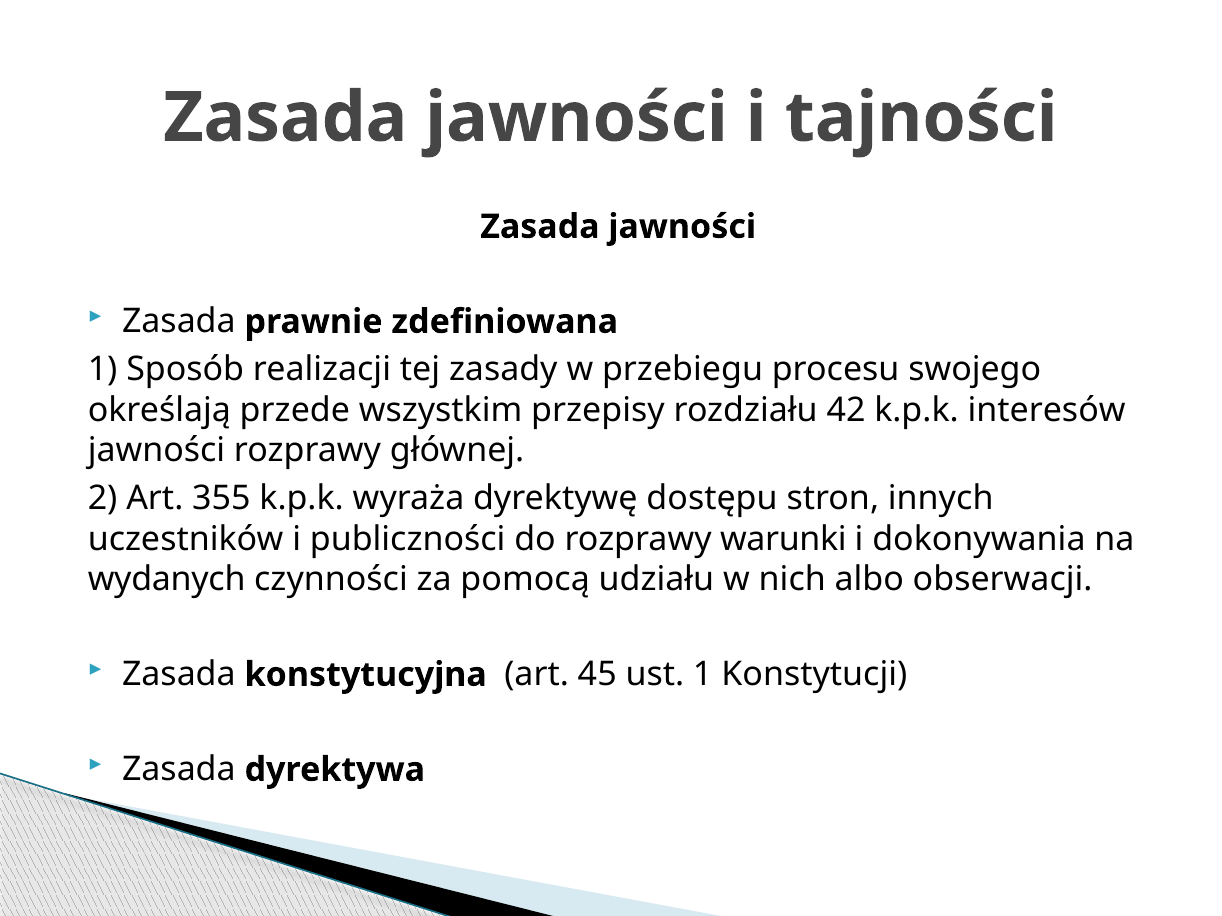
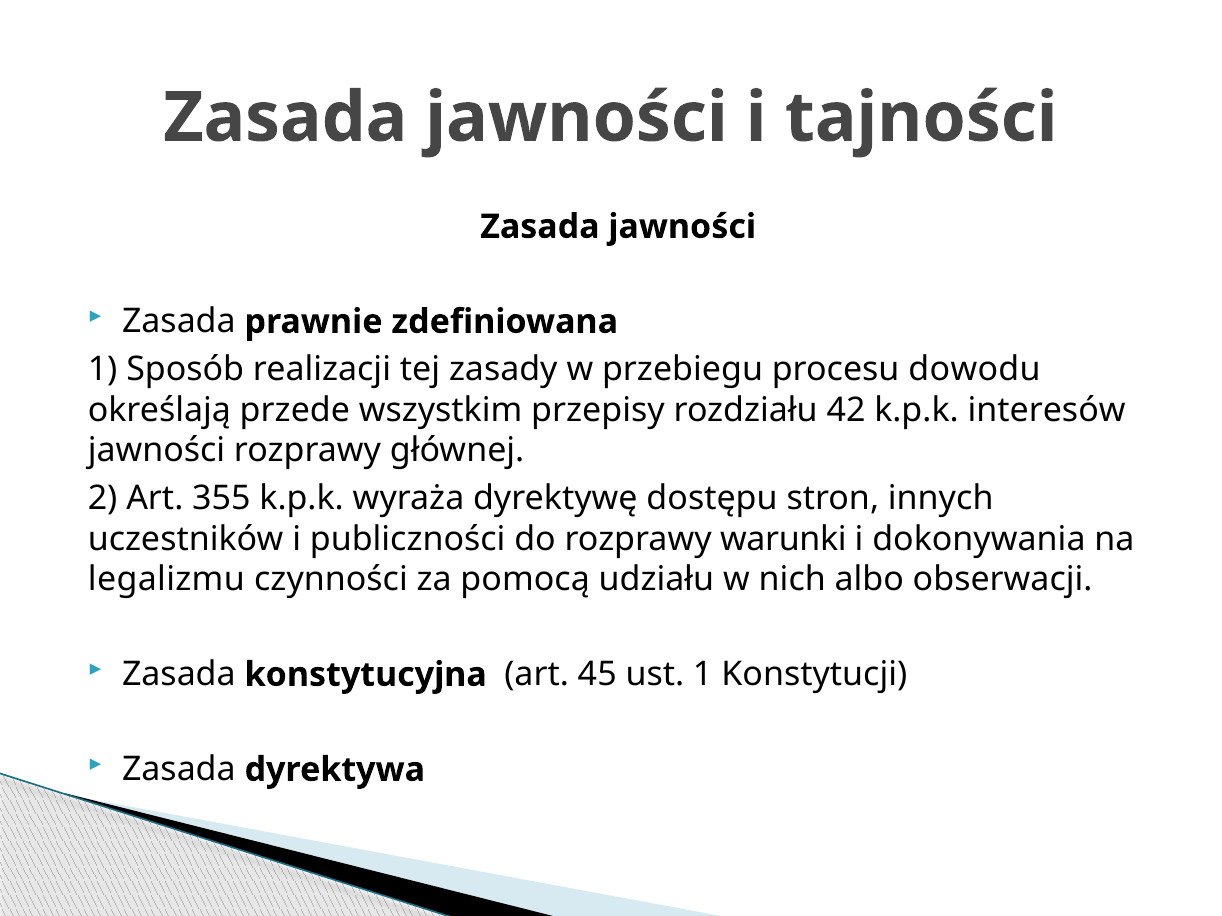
swojego: swojego -> dowodu (975, 369)
wydanych: wydanych -> legalizmu (166, 580)
